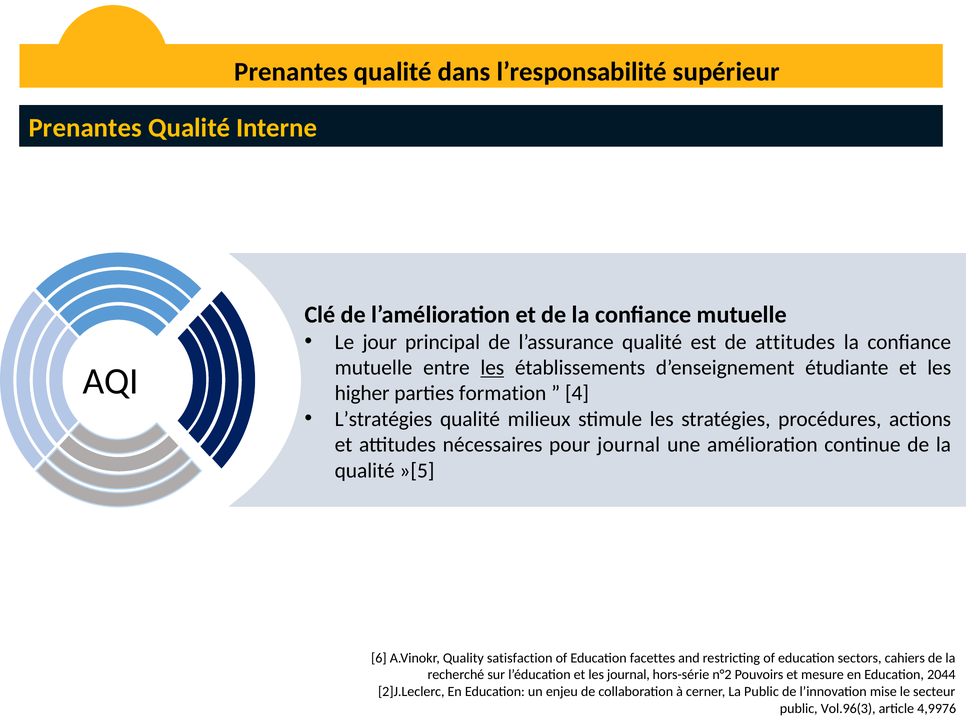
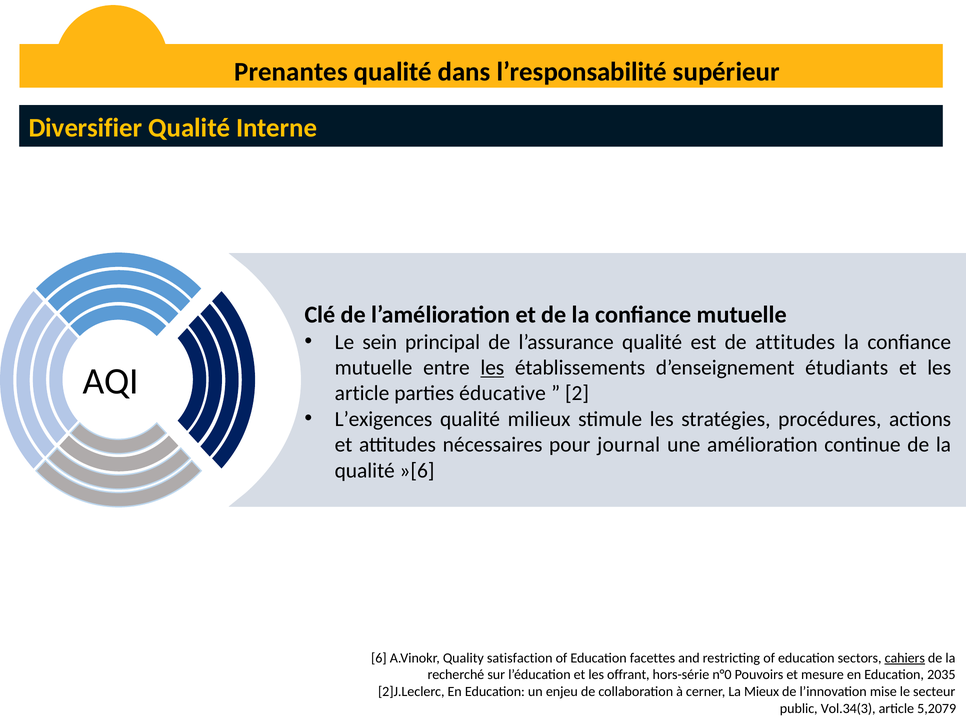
Prenantes: Prenantes -> Diversifier (85, 128)
jour: jour -> sein (380, 342)
étudiante: étudiante -> étudiants (847, 368)
higher: higher -> article (362, 394)
formation: formation -> éducative (503, 394)
4: 4 -> 2 (577, 394)
L’stratégies: L’stratégies -> L’exigences (384, 419)
»[5: »[5 -> »[6 (417, 471)
cahiers underline: none -> present (905, 658)
les journal: journal -> offrant (628, 675)
n°2: n°2 -> n°0 (722, 675)
2044: 2044 -> 2035 (941, 675)
La Public: Public -> Mieux (762, 692)
Vol.96(3: Vol.96(3 -> Vol.34(3 (848, 709)
4,9976: 4,9976 -> 5,2079 (937, 709)
